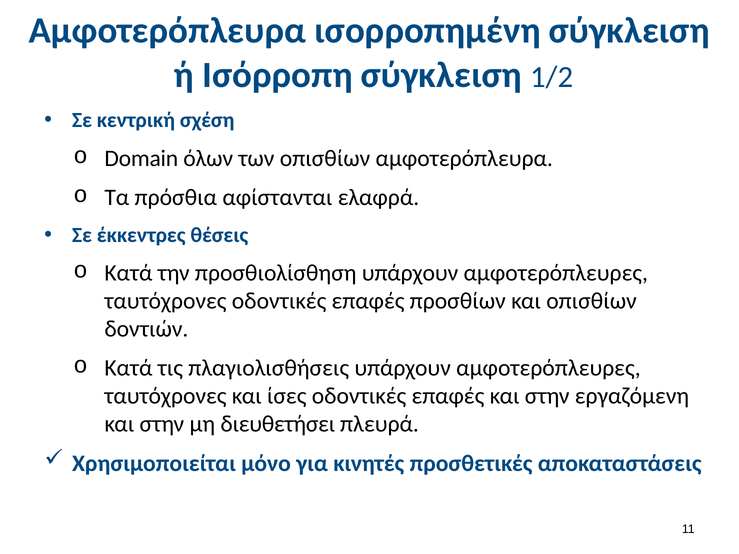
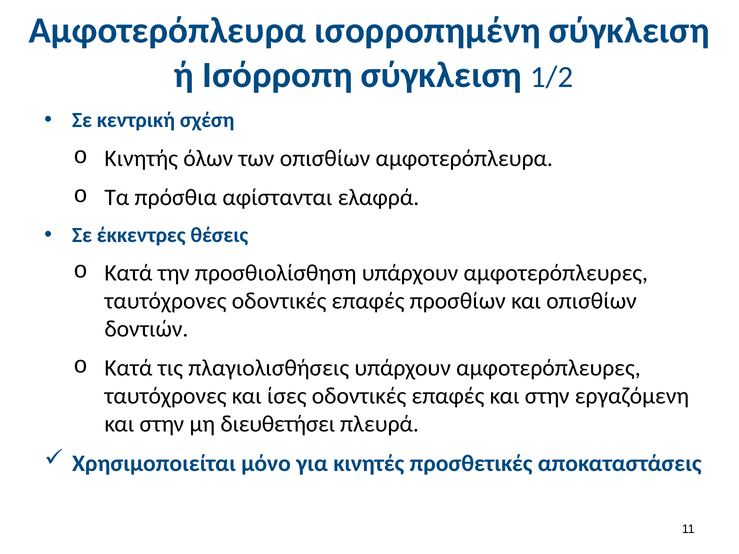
Domain: Domain -> Κινητής (141, 158)
